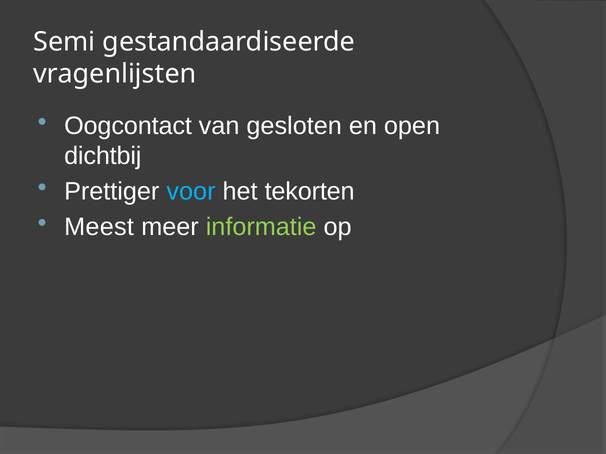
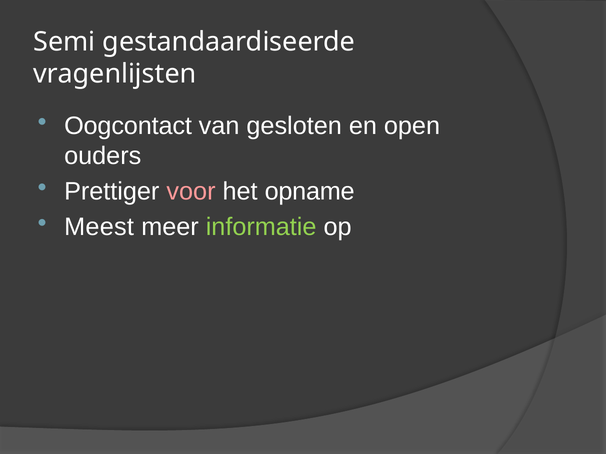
dichtbij: dichtbij -> ouders (103, 156)
voor colour: light blue -> pink (191, 192)
tekorten: tekorten -> opname (310, 192)
